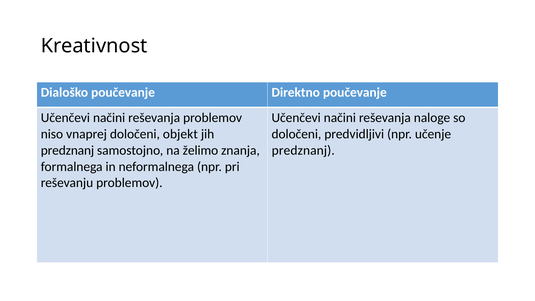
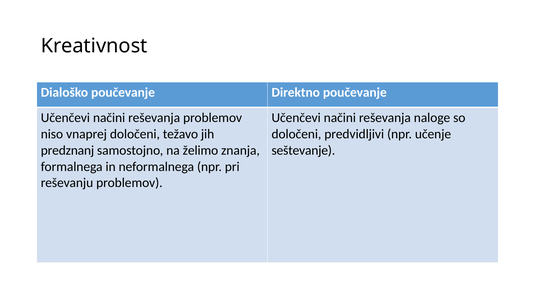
objekt: objekt -> težavo (180, 134)
predznanj: predznanj -> seštevanje (303, 150)
